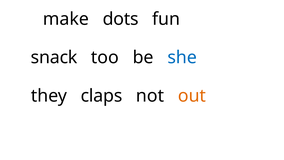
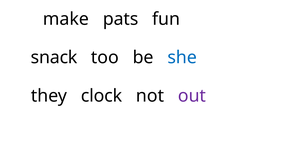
dots: dots -> pats (121, 19)
claps: claps -> clock (102, 96)
out colour: orange -> purple (192, 96)
